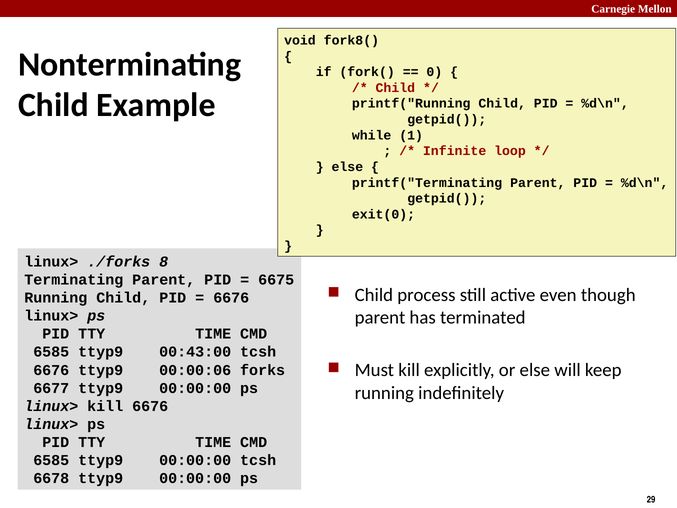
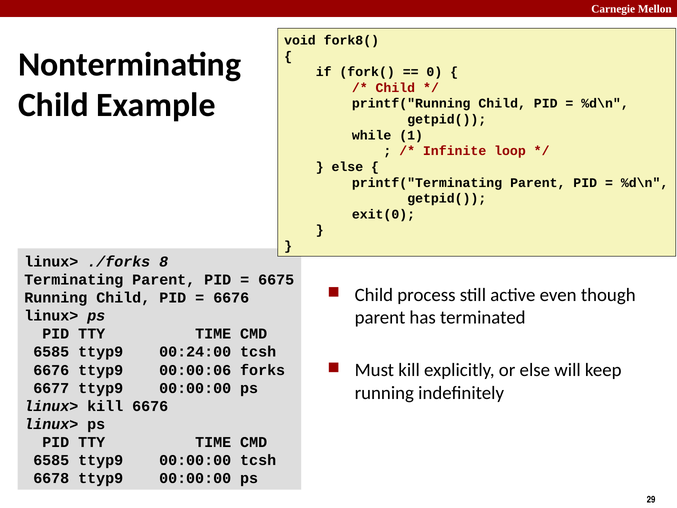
00:43:00: 00:43:00 -> 00:24:00 (195, 352)
